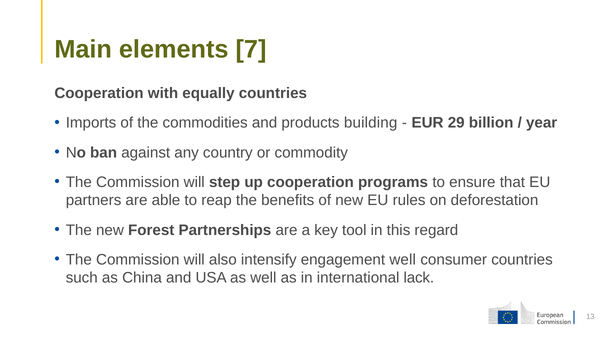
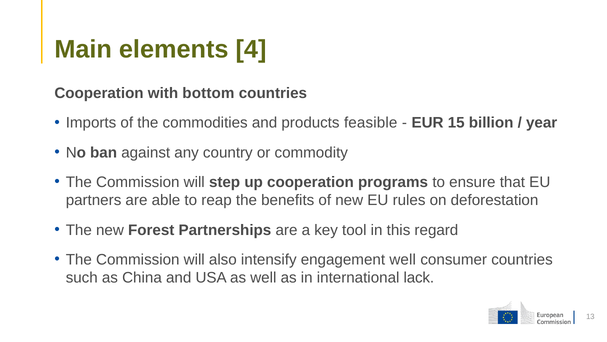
7: 7 -> 4 (251, 49)
equally: equally -> bottom (208, 93)
building: building -> feasible (371, 123)
29: 29 -> 15 (456, 123)
